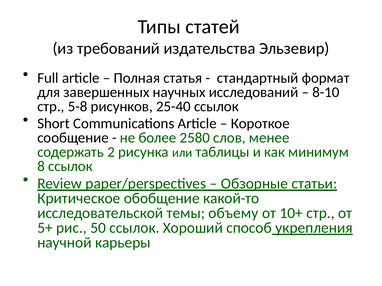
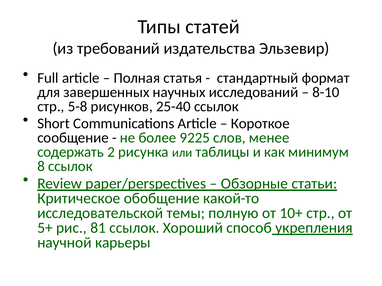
2580: 2580 -> 9225 (195, 138)
объему: объему -> полную (233, 213)
50: 50 -> 81 (98, 228)
